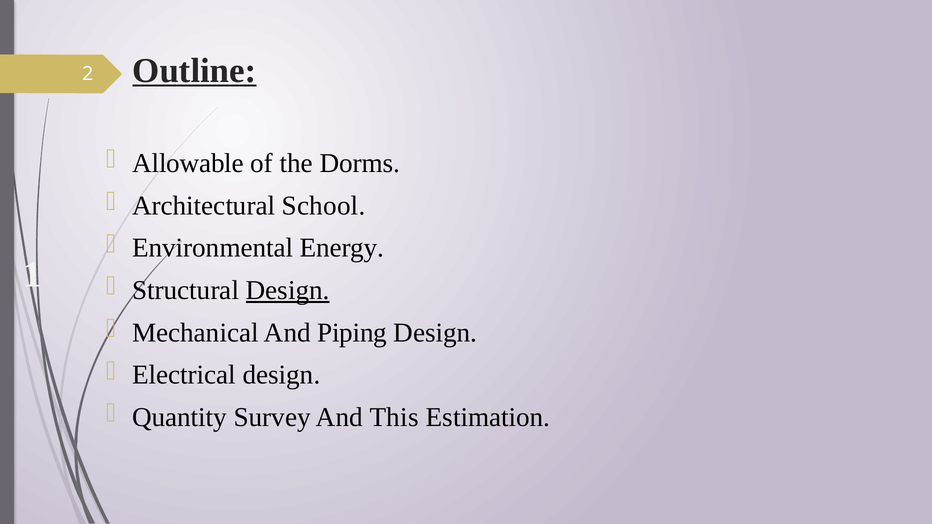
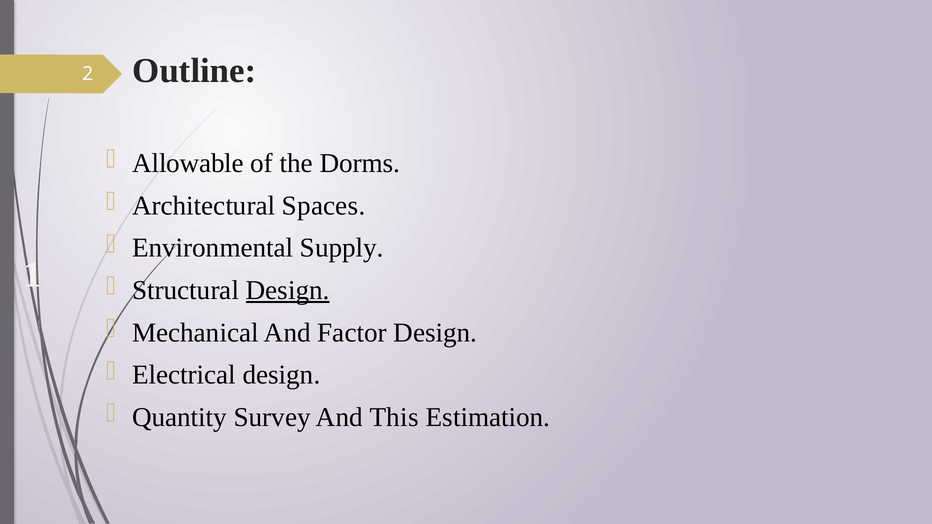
Outline underline: present -> none (194, 71)
School: School -> Spaces (324, 206)
Energy: Energy -> Supply (342, 248)
Piping: Piping -> Factor (352, 333)
